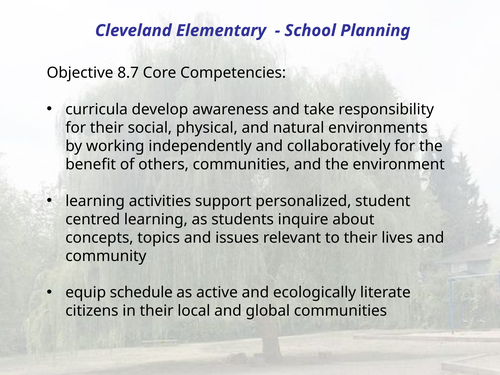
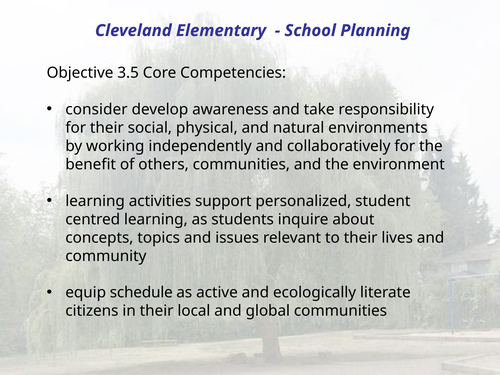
8.7: 8.7 -> 3.5 (128, 73)
curricula: curricula -> consider (96, 109)
